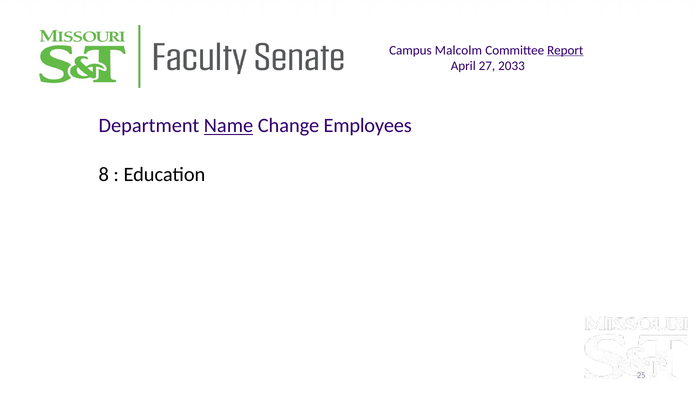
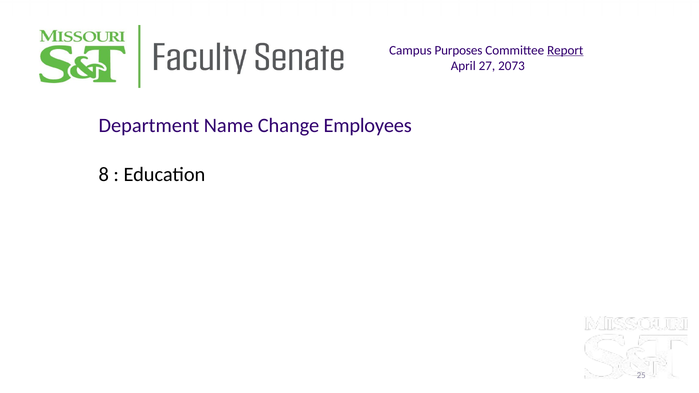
Malcolm: Malcolm -> Purposes (459, 50)
2033: 2033 -> 2073 (512, 66)
Name underline: present -> none (229, 126)
